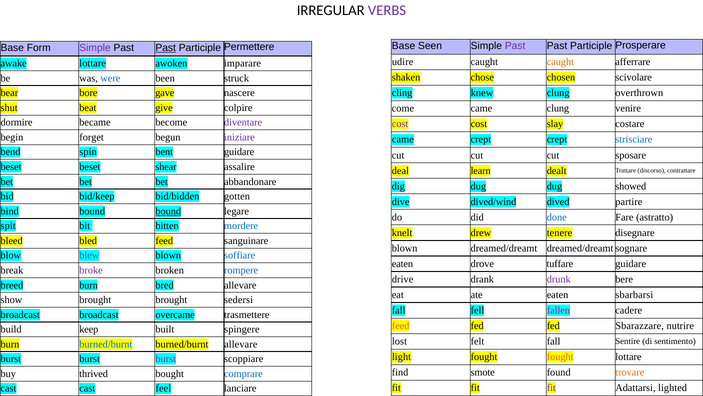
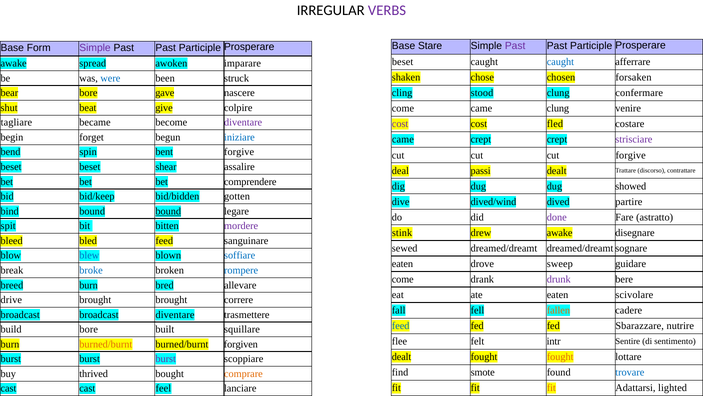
Past underline: present -> none (166, 48)
Permettere: Permettere -> Prosperare (249, 47)
Seen: Seen -> Stare (430, 46)
udire: udire -> beset (403, 62)
caught colour: orange -> blue (560, 62)
awake lottare: lottare -> spread (93, 63)
scivolare: scivolare -> forsaken (634, 77)
knew: knew -> stood (482, 93)
overthrown: overthrown -> confermare (639, 93)
dormire: dormire -> tagliare (16, 122)
slay: slay -> fled (555, 124)
iniziare colour: purple -> blue (239, 137)
strisciare colour: blue -> purple (634, 139)
bent guidare: guidare -> forgive (239, 152)
cut sposare: sposare -> forgive (631, 155)
learn: learn -> passi (481, 170)
abbandonare: abbandonare -> comprendere (250, 181)
done colour: blue -> purple (557, 217)
mordere colour: blue -> purple (241, 226)
knelt: knelt -> stink (402, 232)
drew tenere: tenere -> awake (560, 232)
blown: blown -> sewed (405, 248)
tuffare: tuffare -> sweep (560, 263)
broke colour: purple -> blue (91, 270)
drive: drive -> come (403, 279)
sbarbarsi: sbarbarsi -> scivolare (634, 294)
show: show -> drive (11, 299)
sedersi: sedersi -> correre (239, 299)
fallen colour: purple -> orange (558, 310)
broadcast overcame: overcame -> diventare (175, 314)
feed colour: orange -> blue (401, 325)
build keep: keep -> bore (89, 329)
spingere: spingere -> squillare (242, 329)
lost: lost -> flee (400, 341)
felt fall: fall -> intr (554, 341)
burned/burnt colour: blue -> orange (106, 344)
burned/burnt allevare: allevare -> forgiven (241, 344)
light: light -> dealt (402, 356)
trovare colour: orange -> blue (630, 372)
comprare colour: blue -> orange (243, 373)
fit colour: purple -> orange (551, 387)
